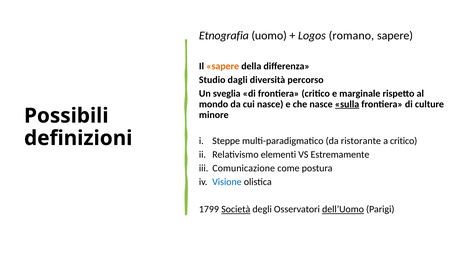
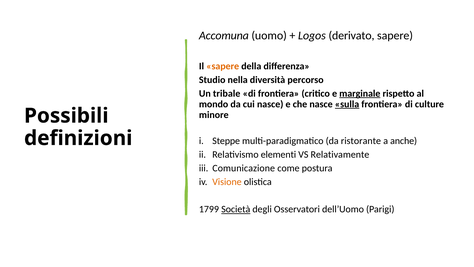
Etnografia: Etnografia -> Accomuna (224, 36)
romano: romano -> derivato (352, 36)
dagli: dagli -> nella (238, 80)
sveglia: sveglia -> tribale (227, 93)
marginale underline: none -> present (360, 93)
a critico: critico -> anche (404, 141)
Estremamente: Estremamente -> Relativamente (340, 154)
Visione colour: blue -> orange (227, 182)
dell’Uomo underline: present -> none (343, 209)
